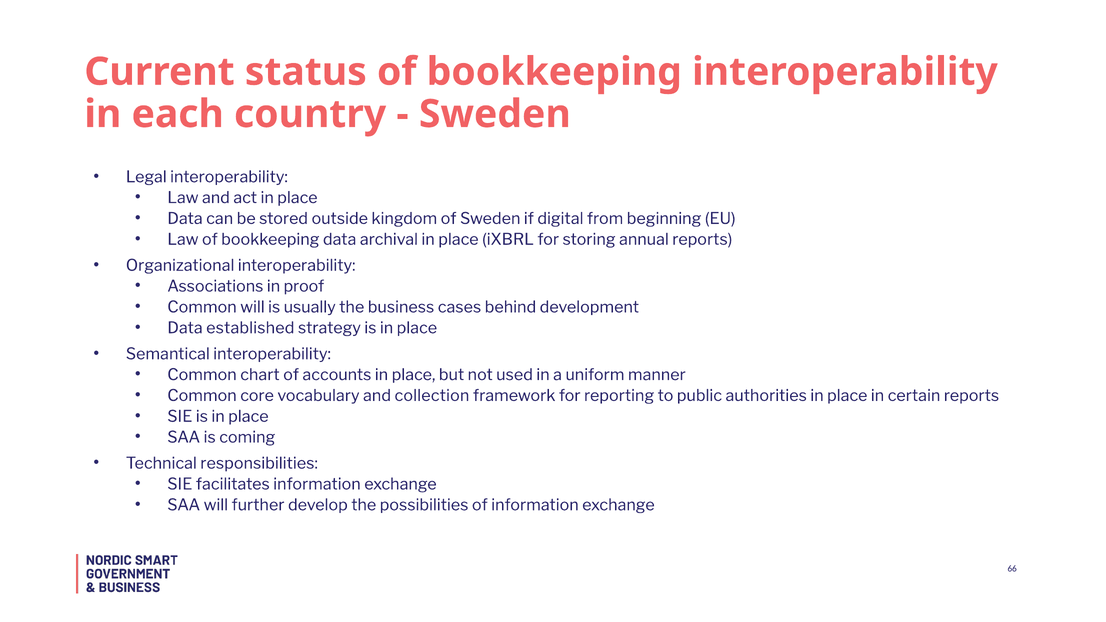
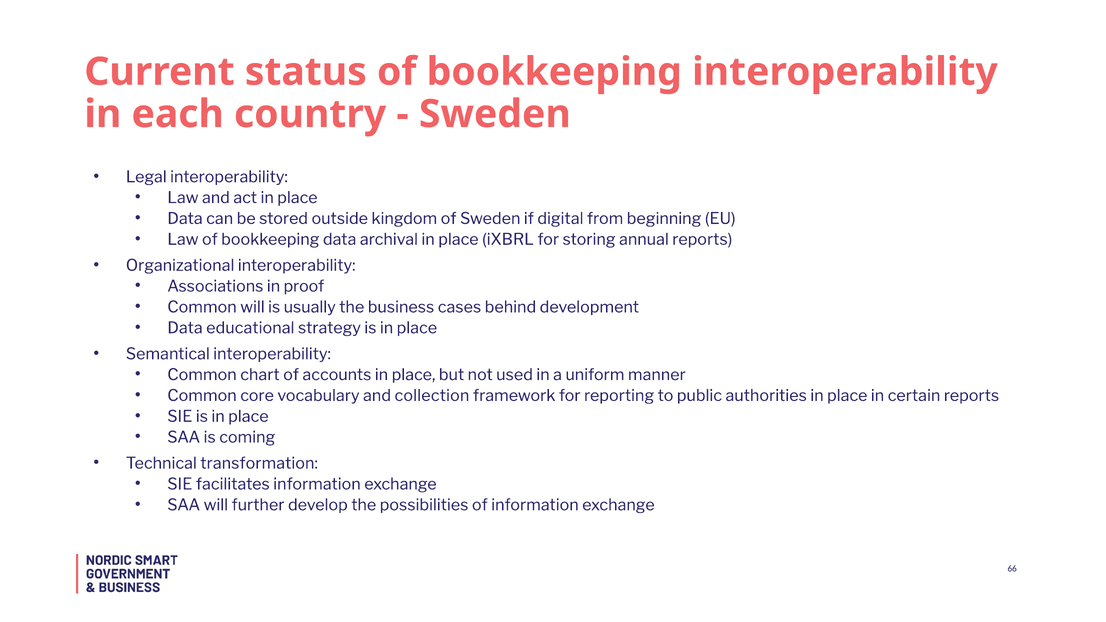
established: established -> educational (250, 328)
responsibilities: responsibilities -> transformation (259, 463)
